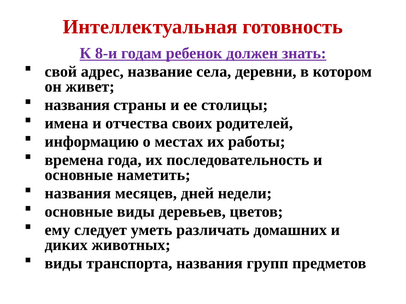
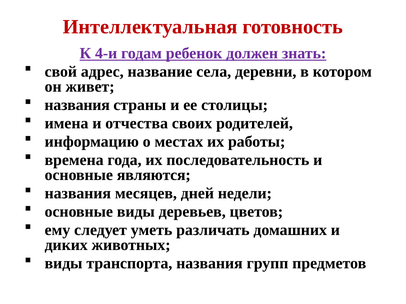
8-и: 8-и -> 4-и (106, 53)
наметить: наметить -> являются (154, 175)
